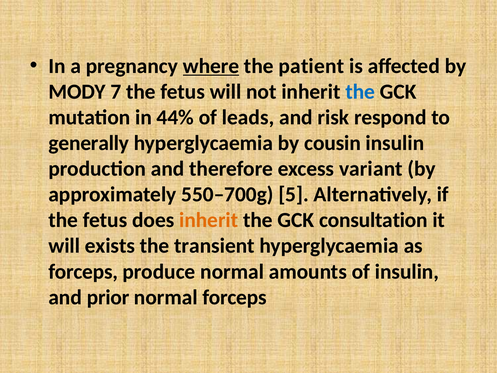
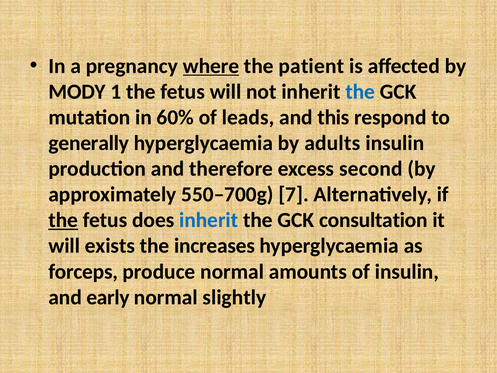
7: 7 -> 1 (116, 92)
44%: 44% -> 60% (175, 117)
risk: risk -> this (334, 117)
cousin: cousin -> adults (332, 143)
variant: variant -> second (371, 169)
5: 5 -> 7 (294, 194)
the underline: none -> present (63, 220)
inherit colour: orange -> blue (209, 220)
transient: transient -> increases (215, 246)
prior: prior -> early (108, 297)
normal forceps: forceps -> slightly (234, 297)
